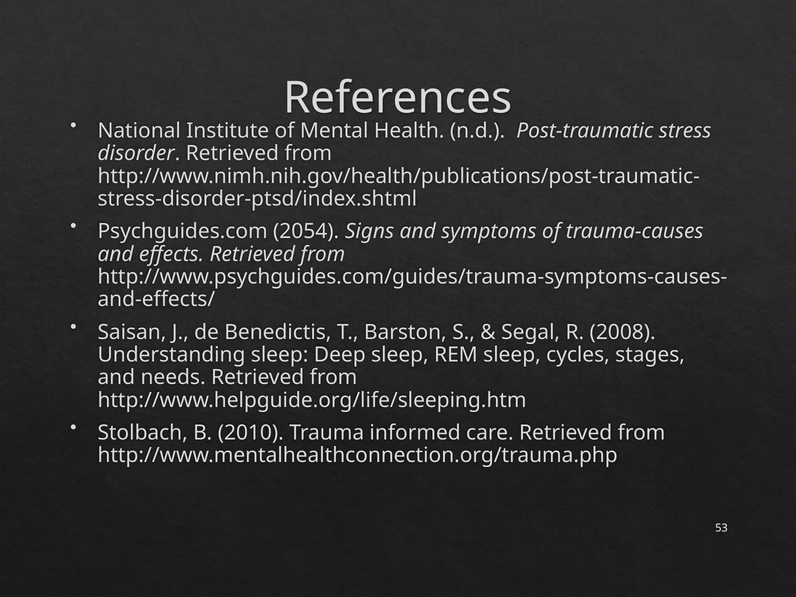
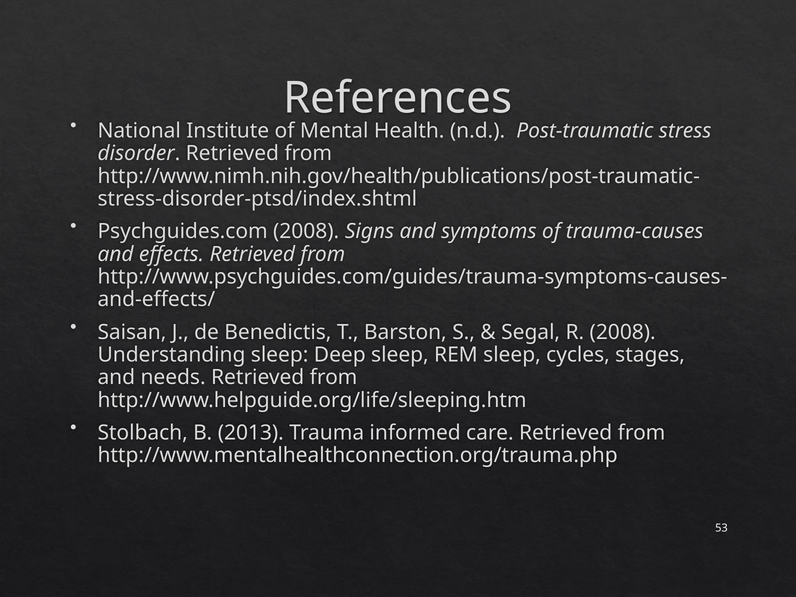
Psychguides.com 2054: 2054 -> 2008 (306, 231)
2010: 2010 -> 2013 (251, 433)
